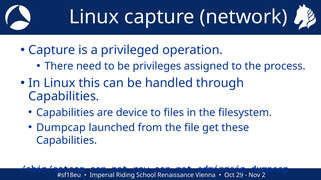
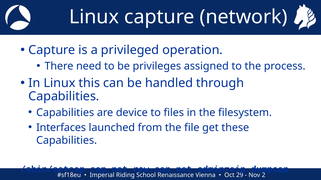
Dumpcap: Dumpcap -> Interfaces (61, 128)
